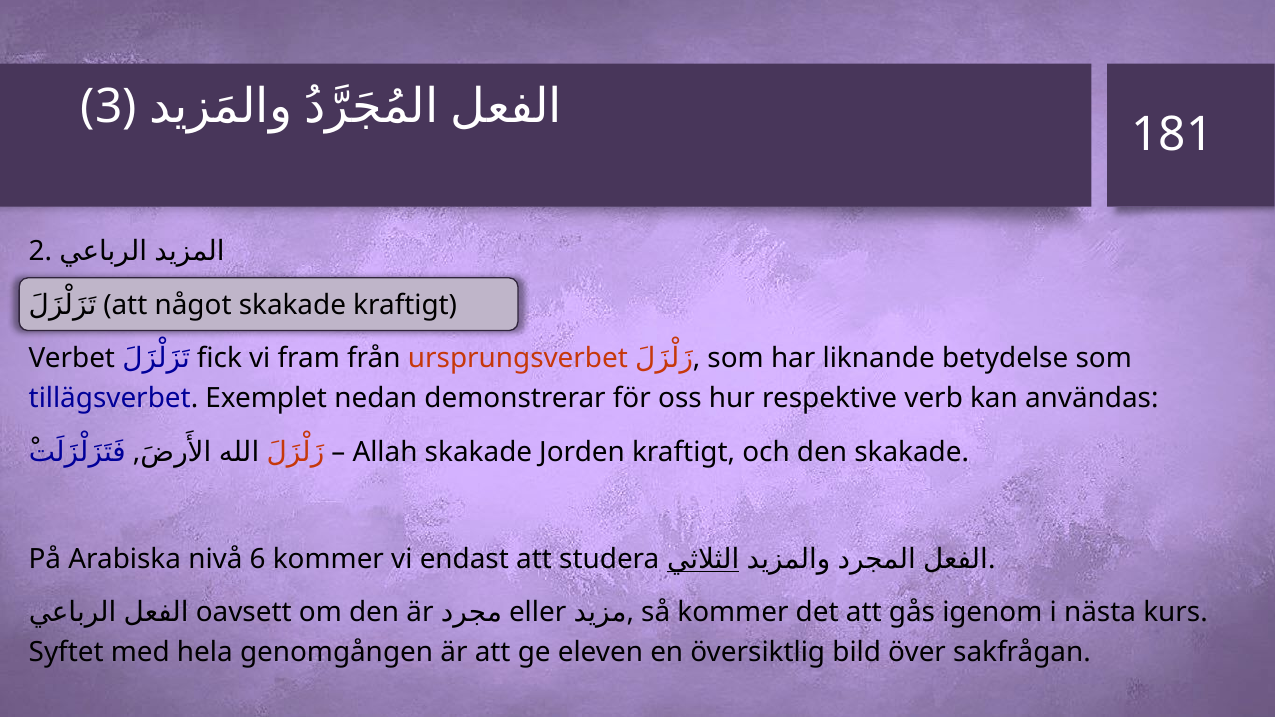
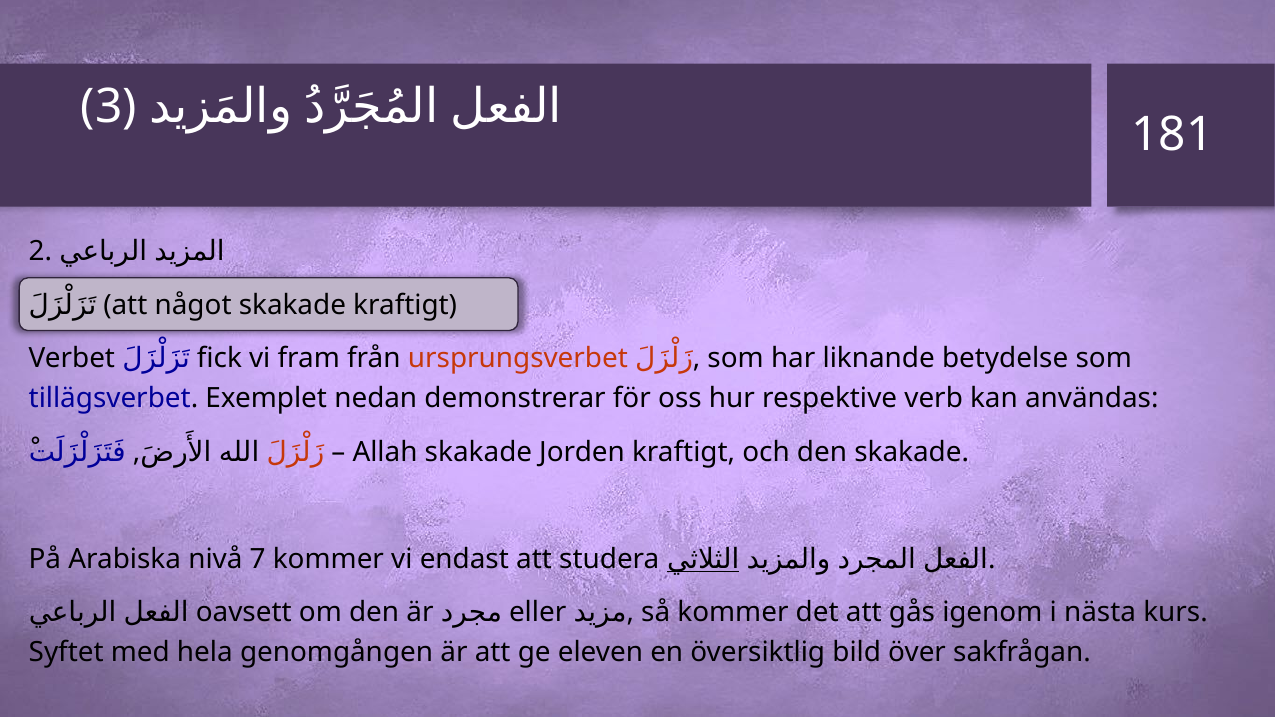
6: 6 -> 7 (258, 559)
